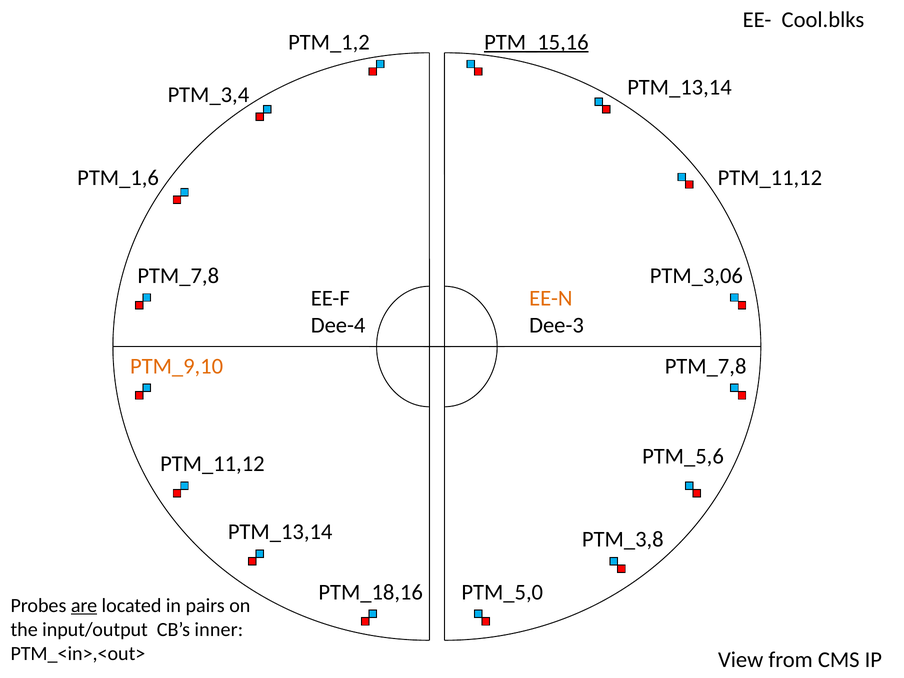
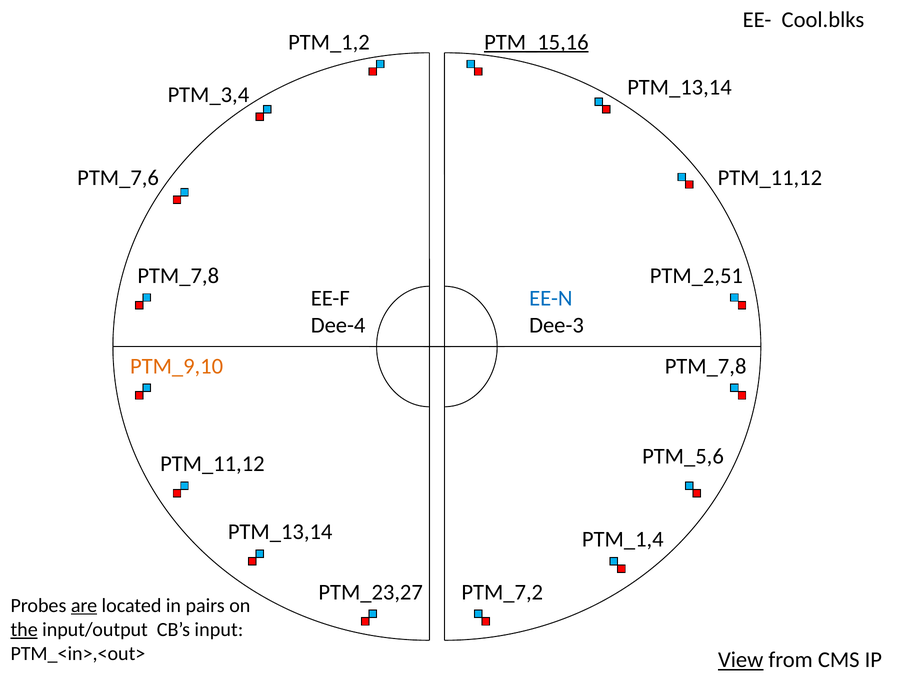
PTM_1,6: PTM_1,6 -> PTM_7,6 (118, 178)
PTM_3,06: PTM_3,06 -> PTM_2,51 (696, 276)
EE-N colour: orange -> blue (551, 298)
PTM_3,8: PTM_3,8 -> PTM_1,4 (623, 539)
PTM_18,16: PTM_18,16 -> PTM_23,27 (371, 592)
PTM_5,0: PTM_5,0 -> PTM_7,2 (502, 592)
the underline: none -> present (24, 630)
inner: inner -> input (219, 630)
View underline: none -> present (741, 660)
